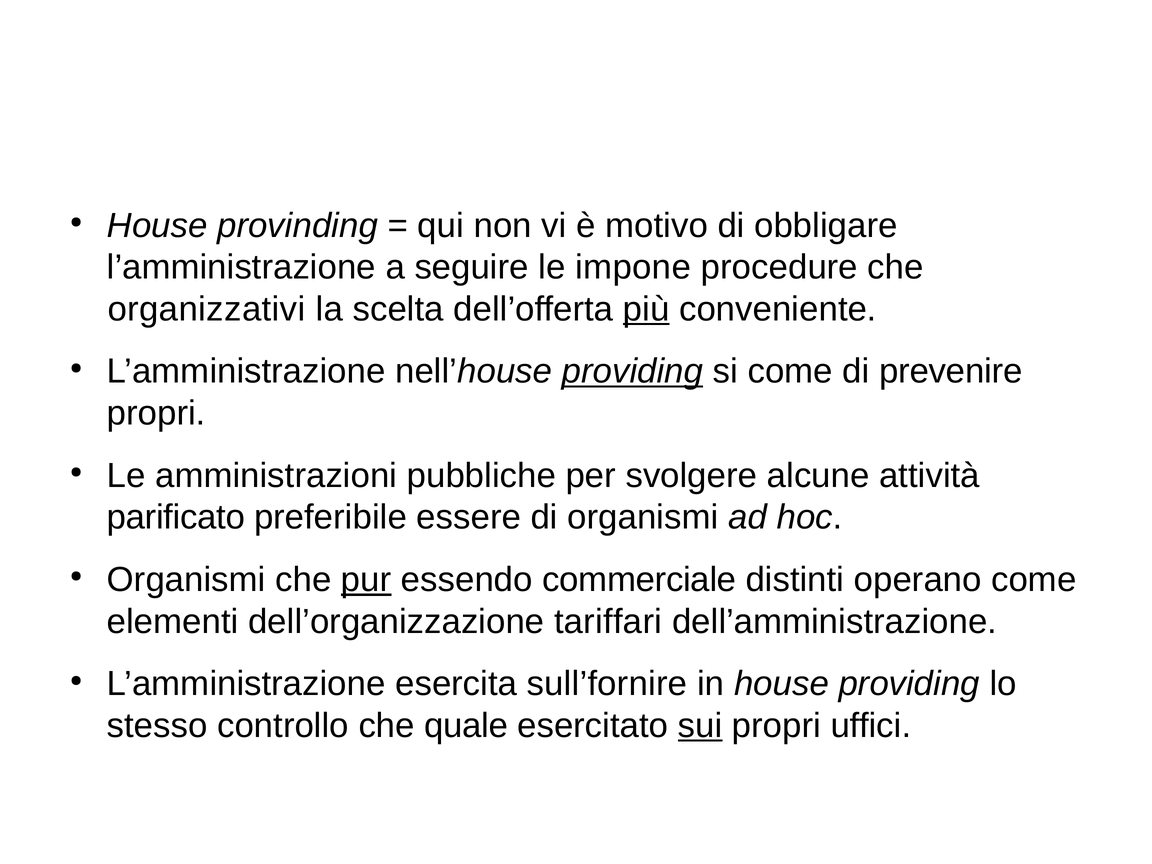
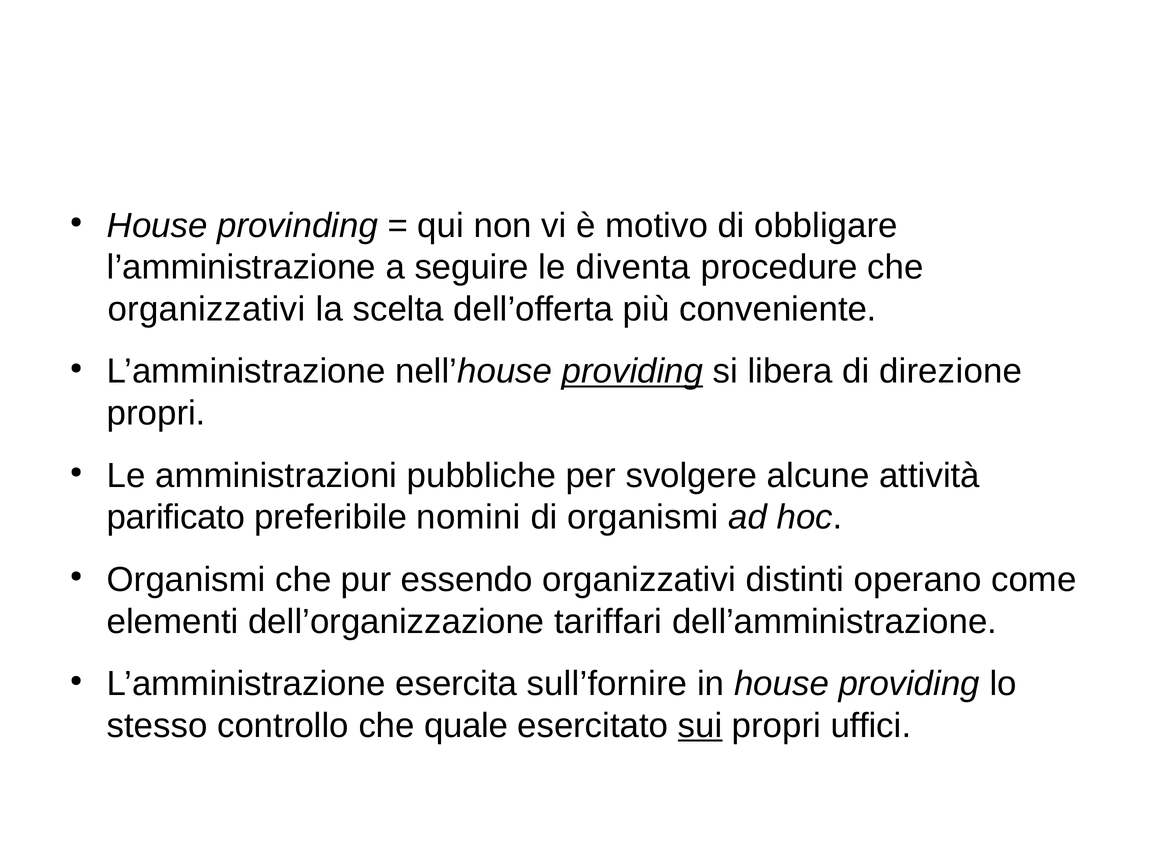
impone: impone -> diventa (633, 267)
più underline: present -> none (646, 309)
si come: come -> libera (790, 371)
prevenire: prevenire -> direzione (951, 371)
essere: essere -> nomini (469, 517)
pur underline: present -> none (366, 580)
essendo commerciale: commerciale -> organizzativi (639, 580)
